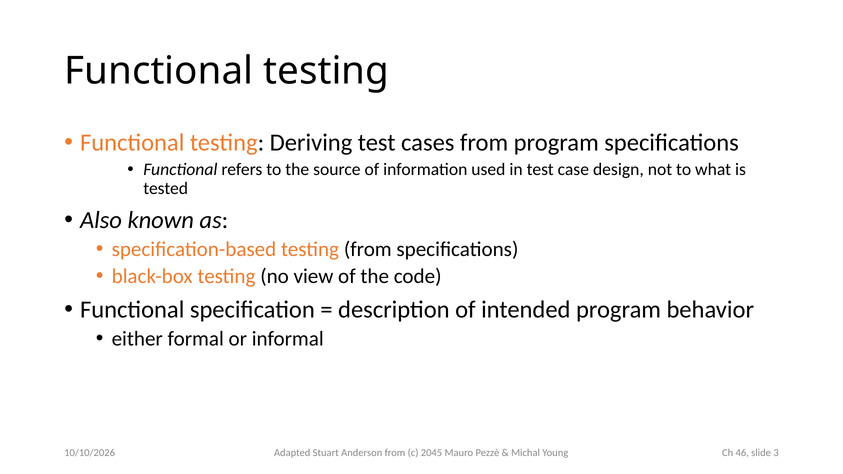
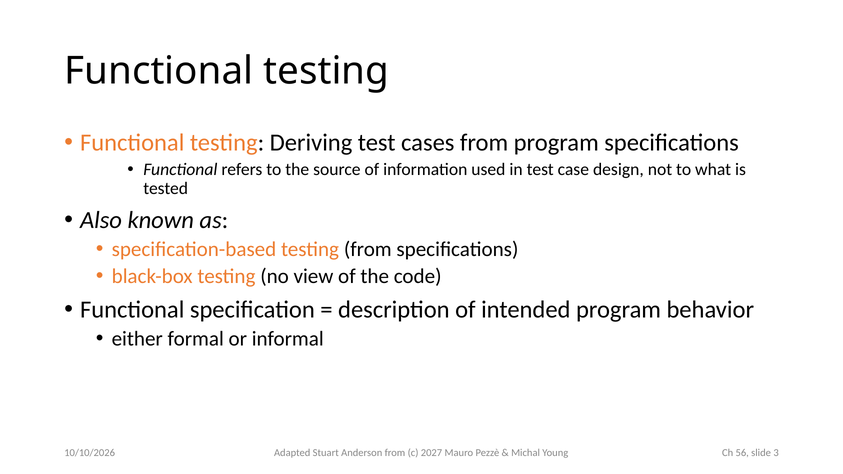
2045: 2045 -> 2027 (431, 453)
46: 46 -> 56 (742, 453)
